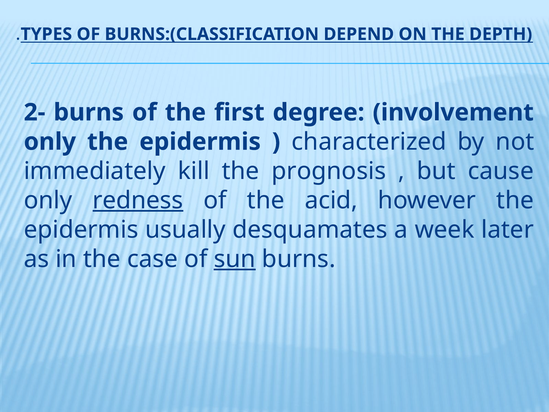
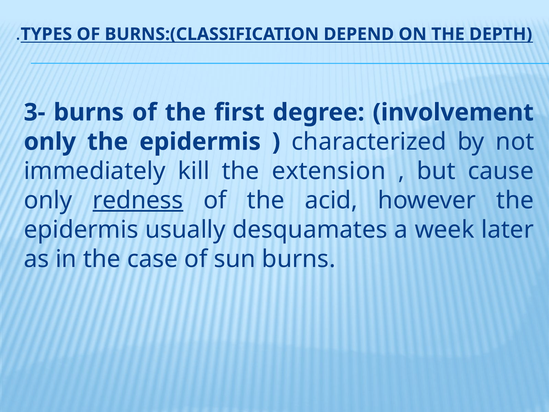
2-: 2- -> 3- (35, 112)
prognosis: prognosis -> extension (329, 171)
sun underline: present -> none (235, 259)
